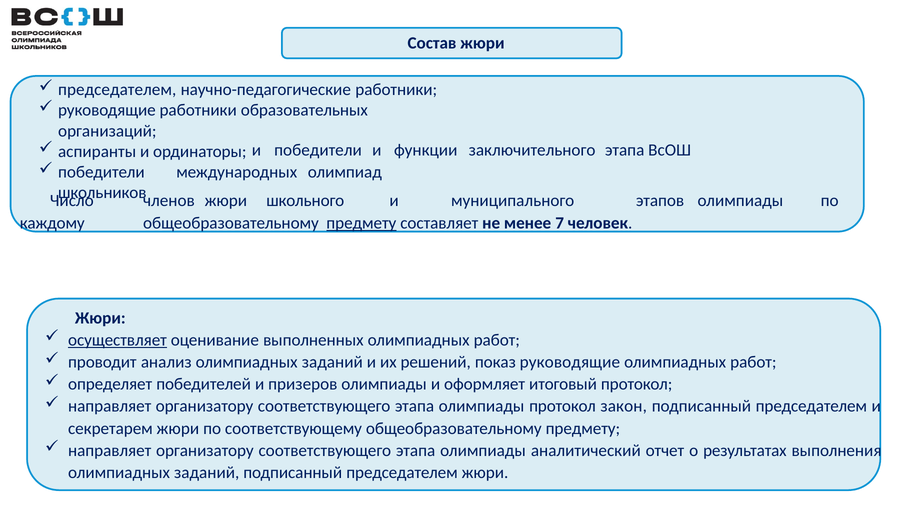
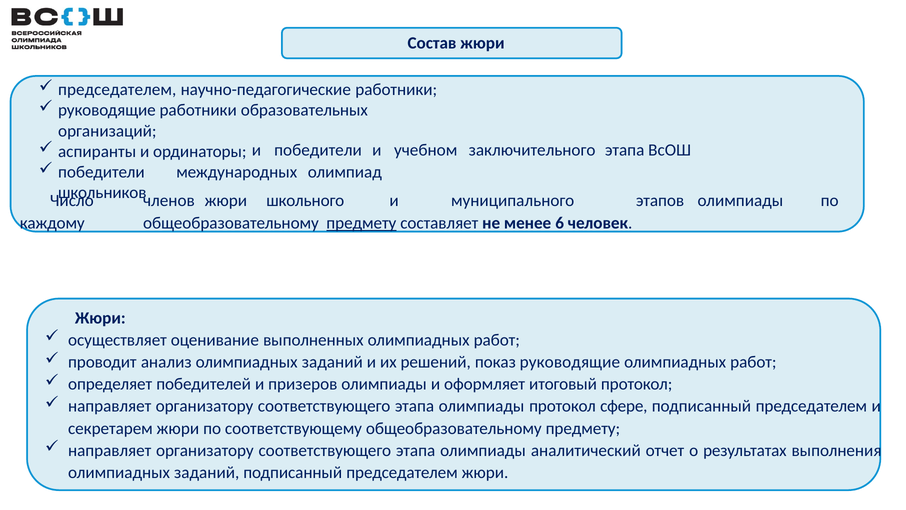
функции: функции -> учебном (426, 150)
7: 7 -> 6 (560, 223)
осуществляет underline: present -> none (117, 340)
закон: закон -> сфере (624, 406)
